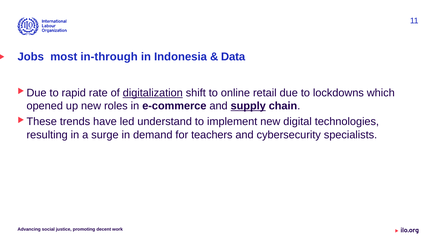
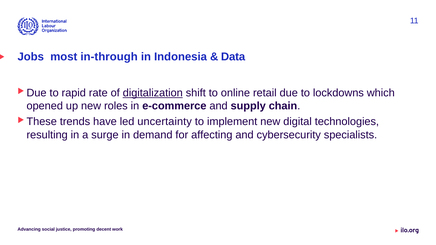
supply underline: present -> none (248, 106)
understand: understand -> uncertainty (165, 122)
teachers: teachers -> affecting (212, 135)
